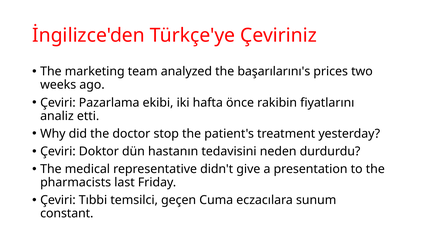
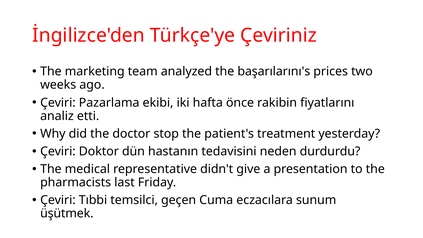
constant: constant -> üşütmek (67, 214)
